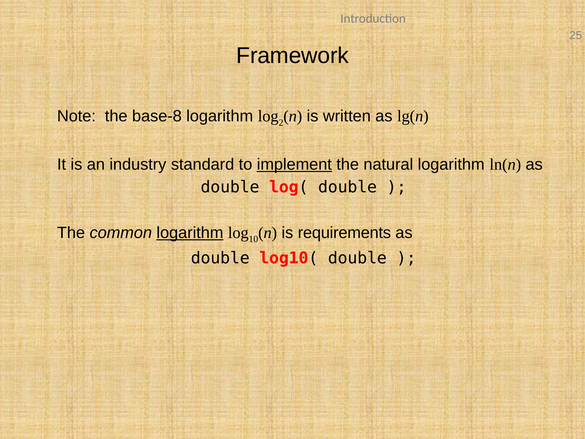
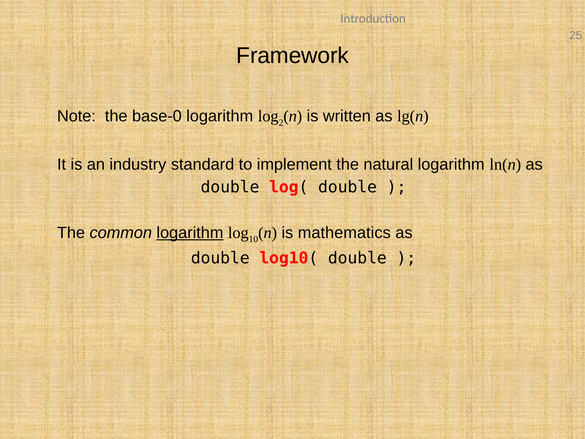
base-8: base-8 -> base-0 (157, 116)
implement underline: present -> none (294, 164)
requirements: requirements -> mathematics (344, 233)
